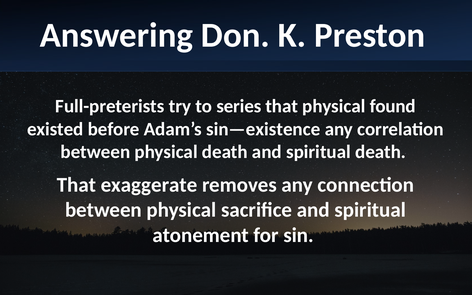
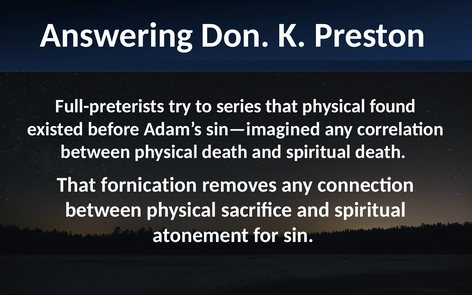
sin—existence: sin—existence -> sin—imagined (263, 129)
exaggerate: exaggerate -> fornication (149, 185)
